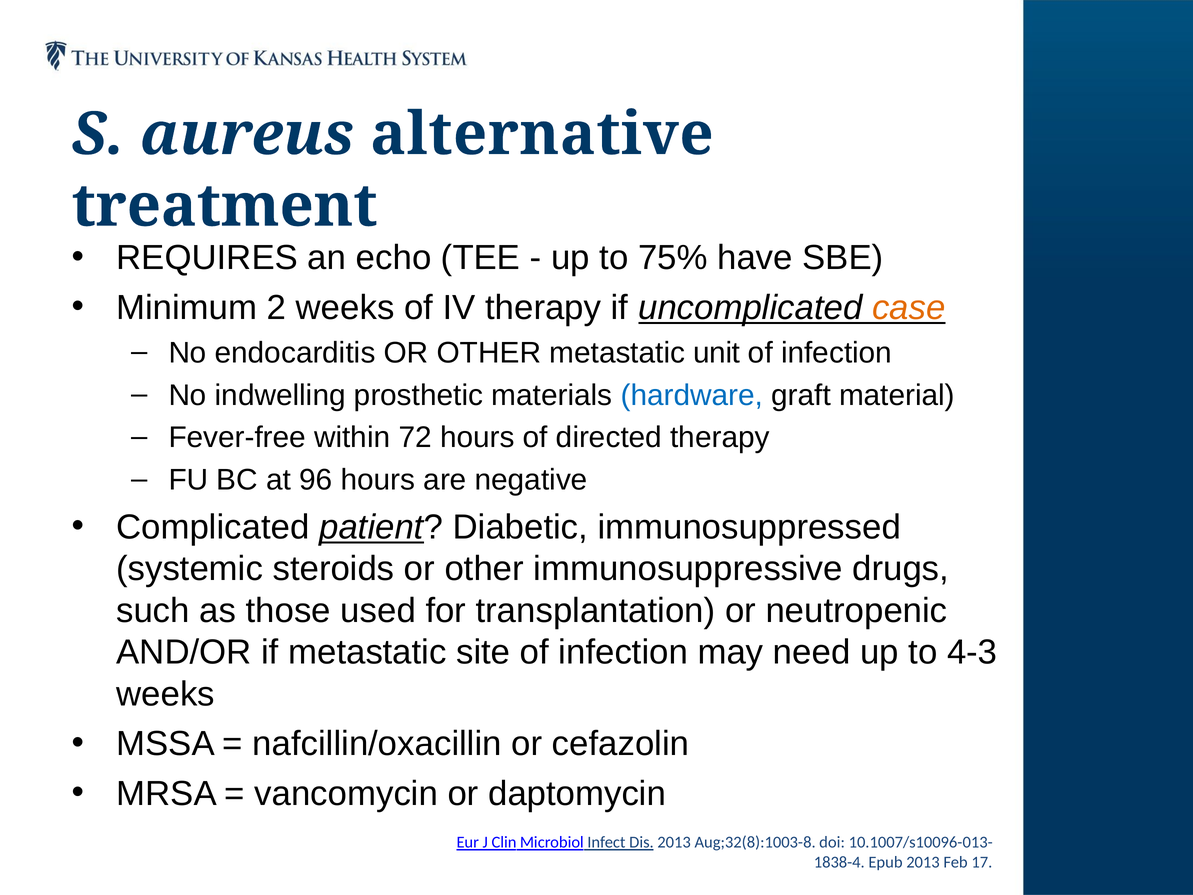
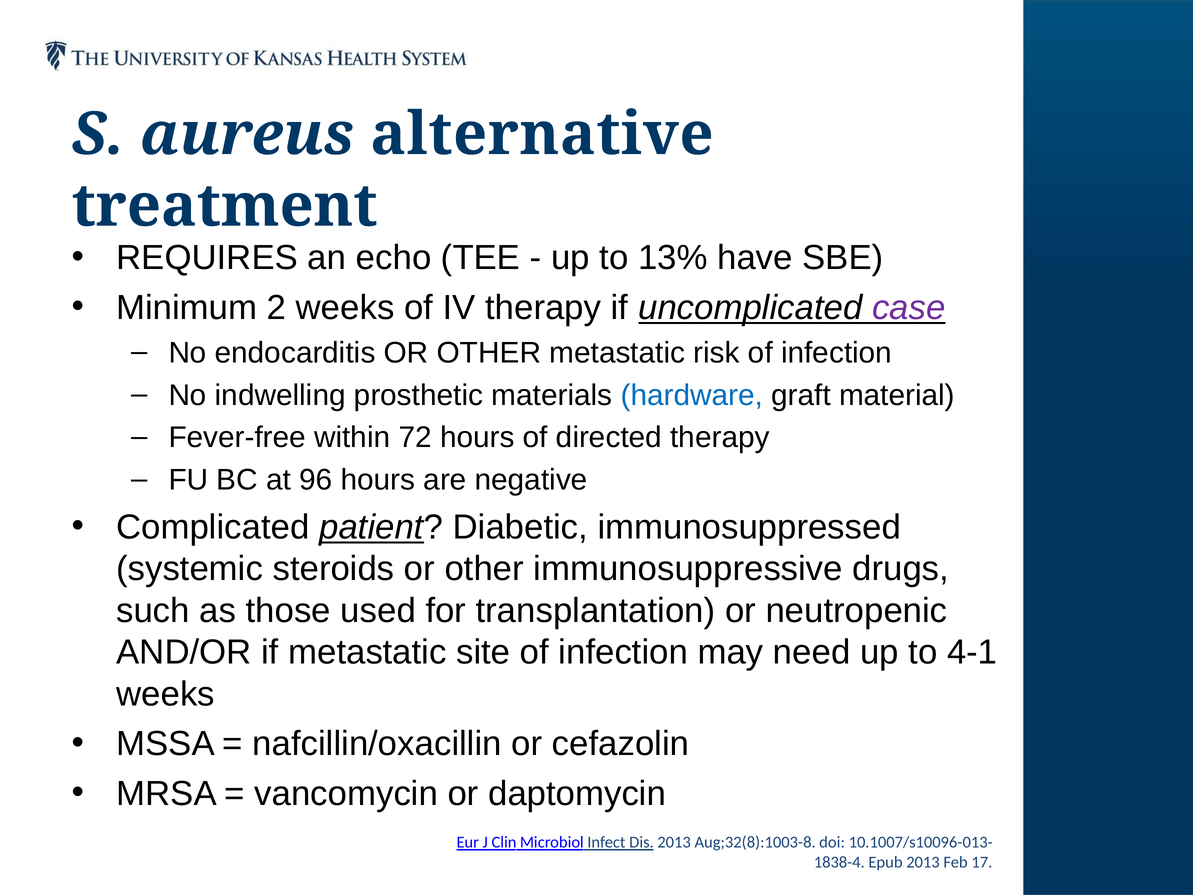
75%: 75% -> 13% (673, 258)
case colour: orange -> purple (909, 308)
unit: unit -> risk (717, 353)
4-3: 4-3 -> 4-1 (972, 652)
